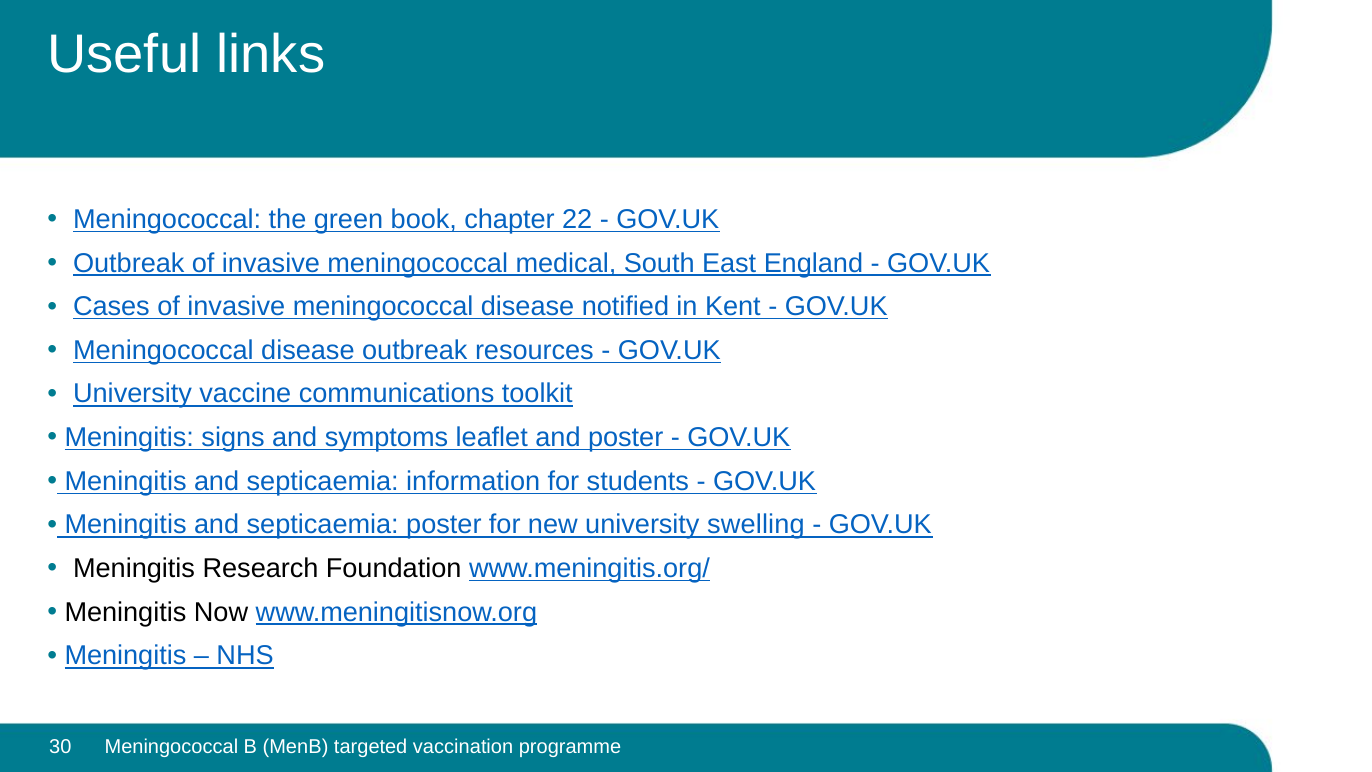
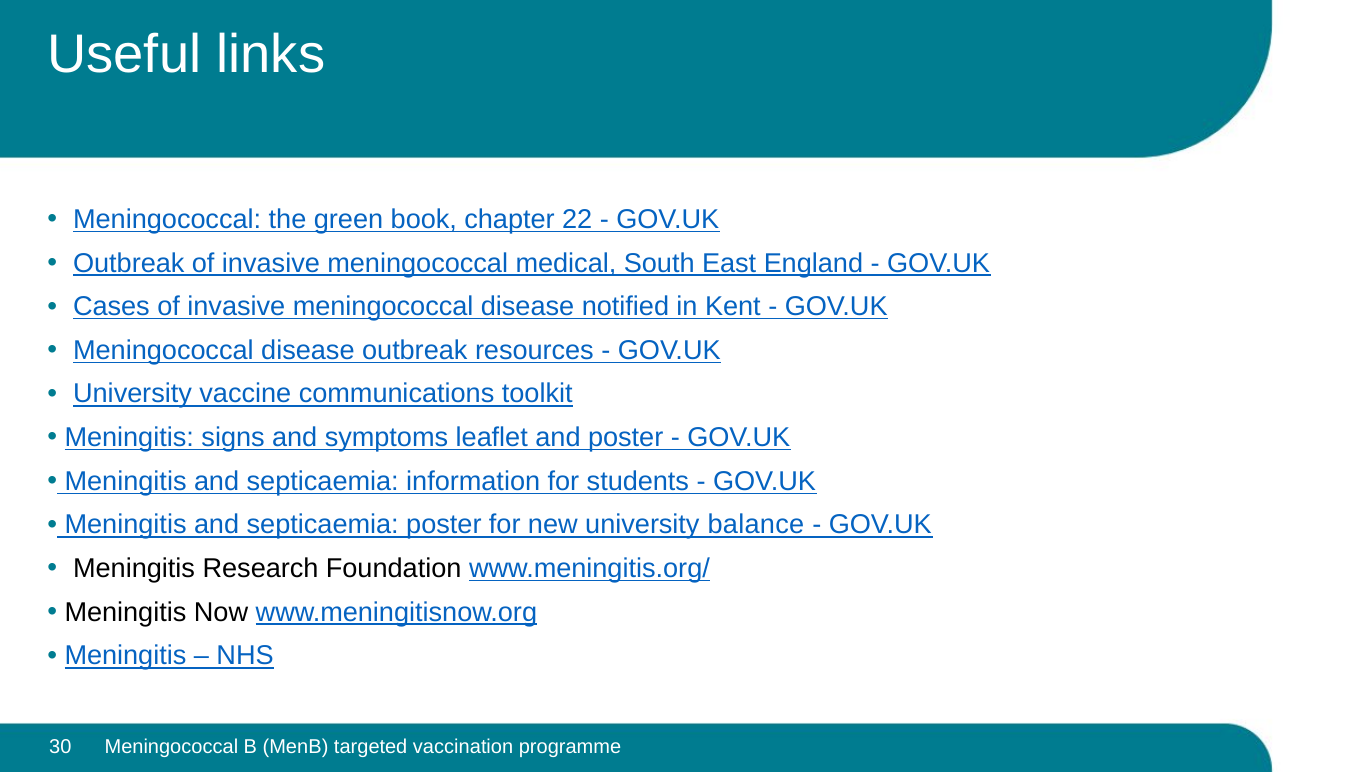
swelling: swelling -> balance (756, 525)
